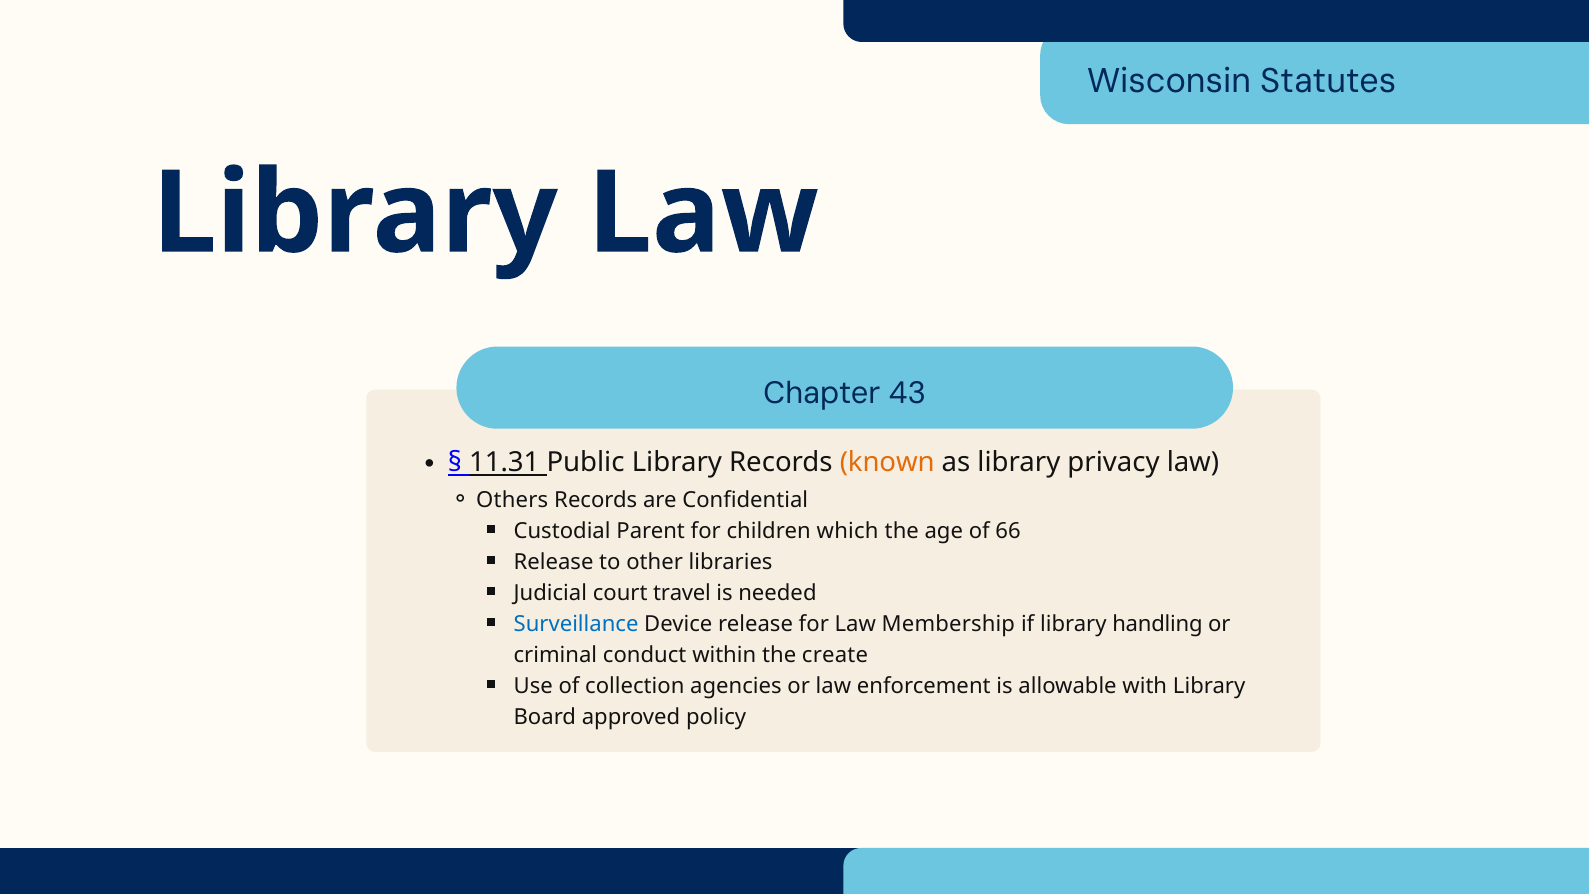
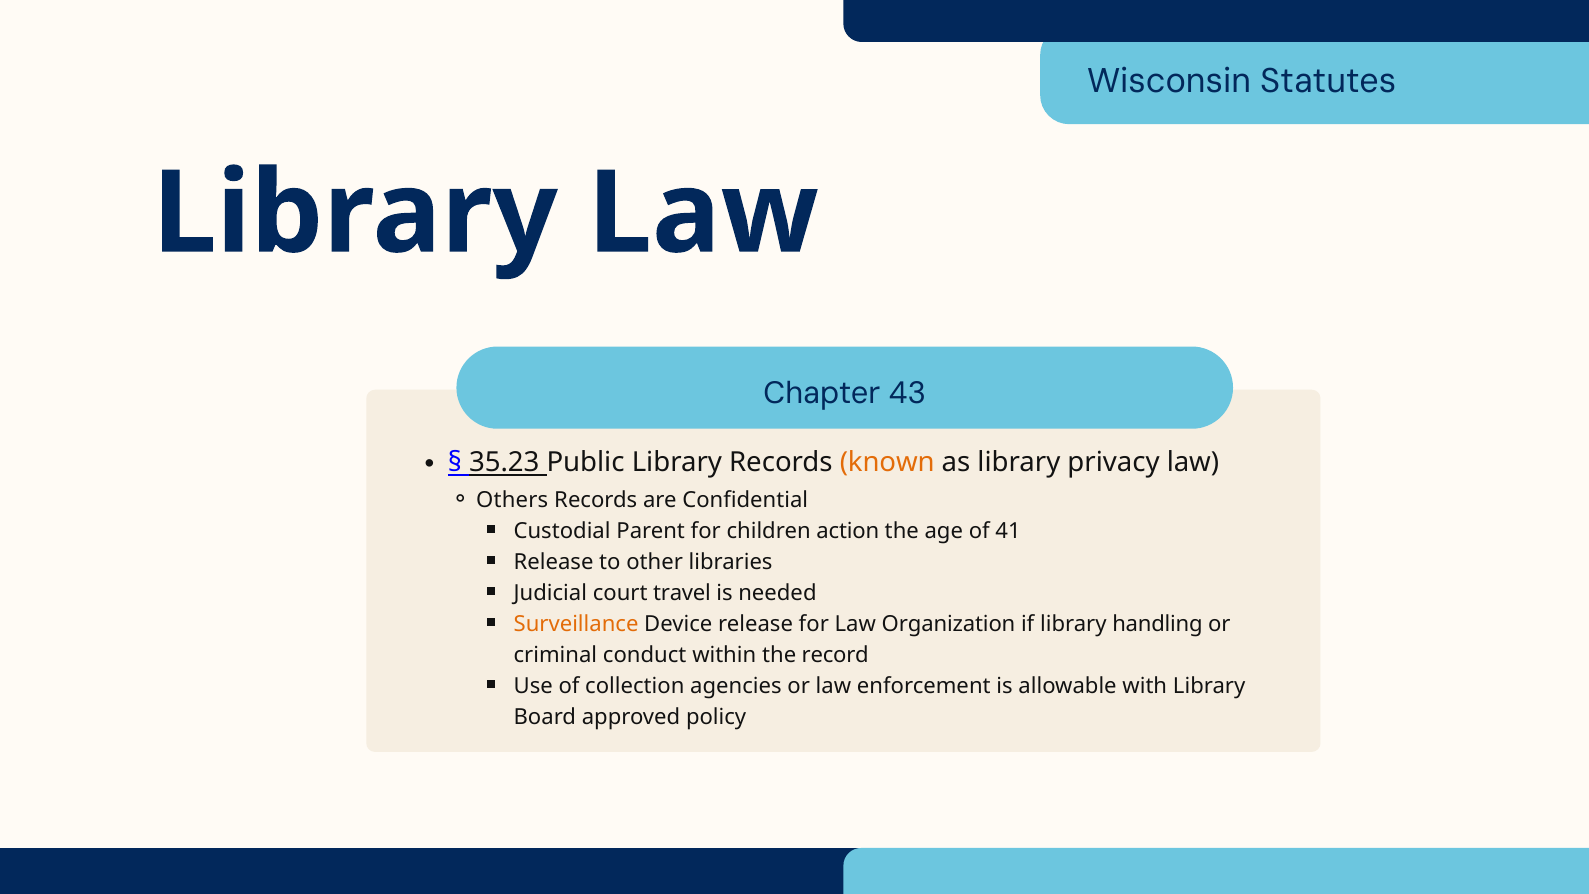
11.31: 11.31 -> 35.23 (504, 462)
which: which -> action (848, 531)
66: 66 -> 41 (1008, 531)
Surveillance colour: blue -> orange (576, 624)
Membership: Membership -> Organization (949, 624)
create: create -> record (835, 655)
